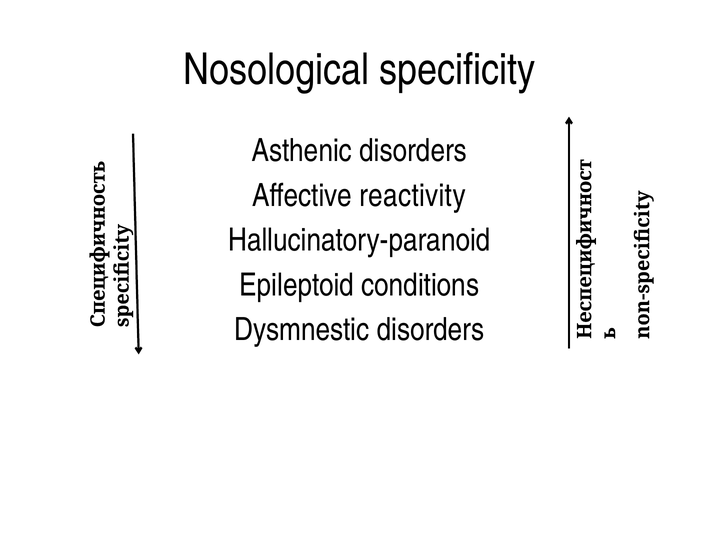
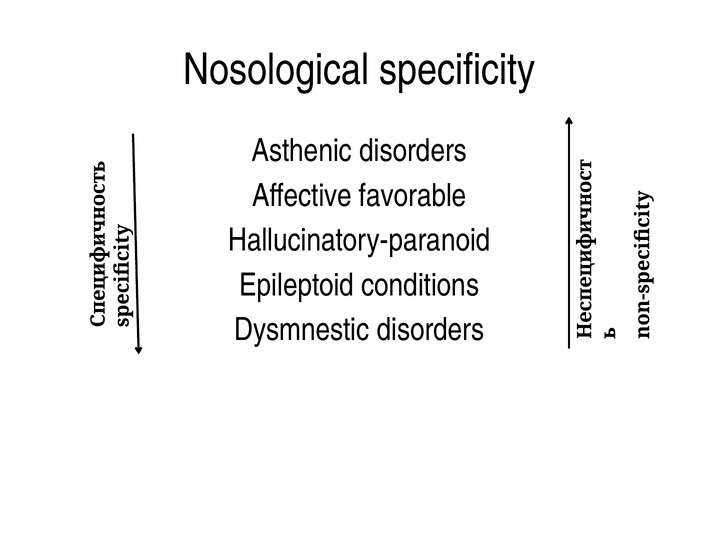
reactivity: reactivity -> favorable (413, 196)
